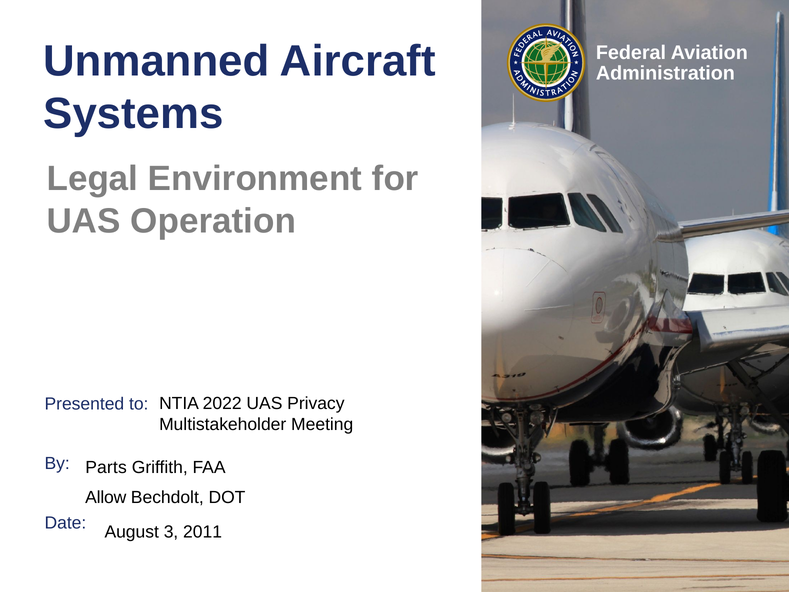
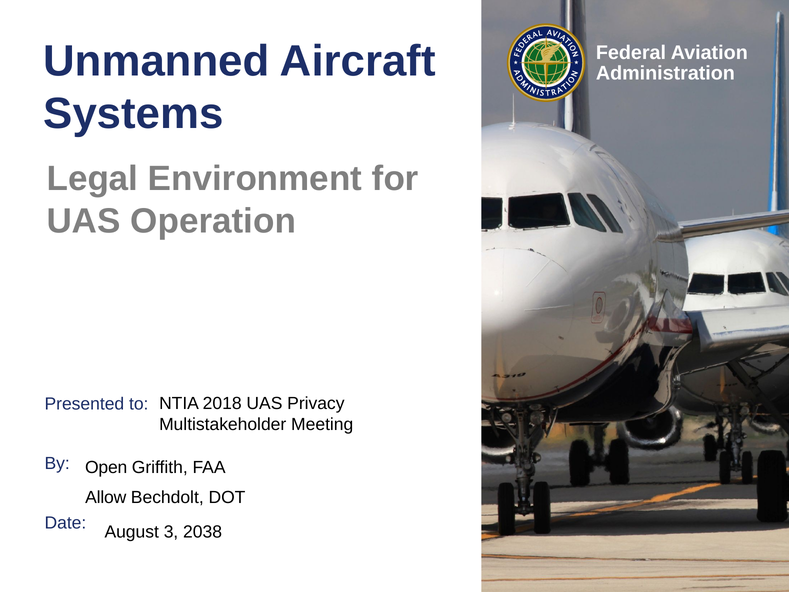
2022: 2022 -> 2018 (222, 403)
Parts: Parts -> Open (106, 467)
2011: 2011 -> 2038 (203, 532)
